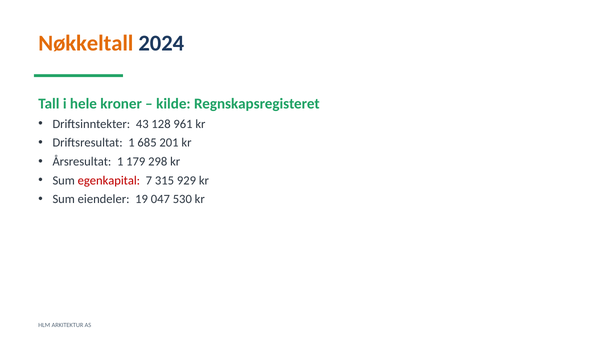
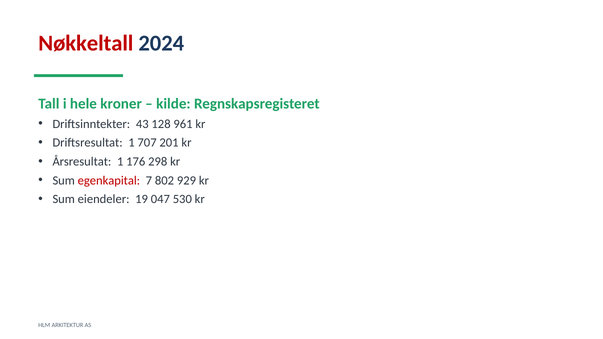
Nøkkeltall colour: orange -> red (86, 43)
685: 685 -> 707 (147, 143)
179: 179 -> 176 (136, 162)
315: 315 -> 802 (164, 181)
